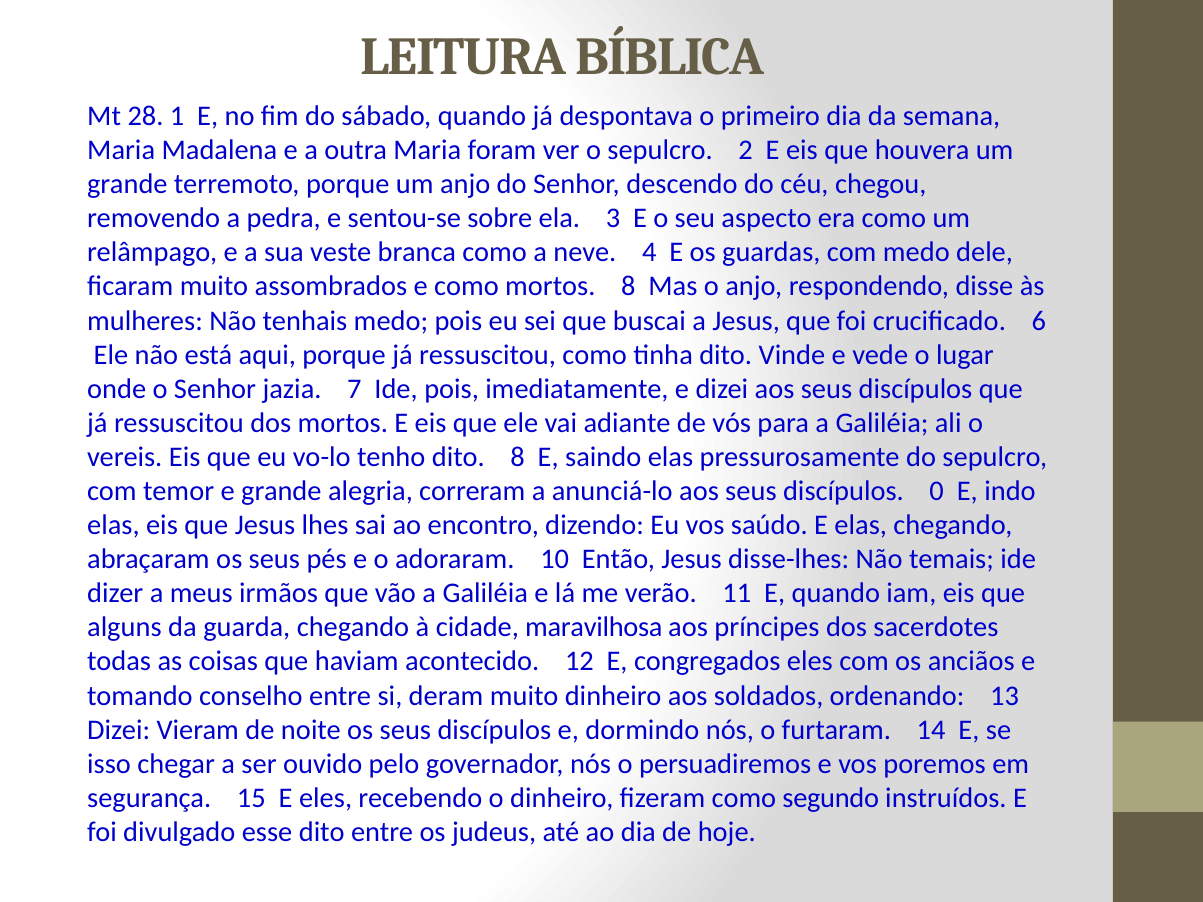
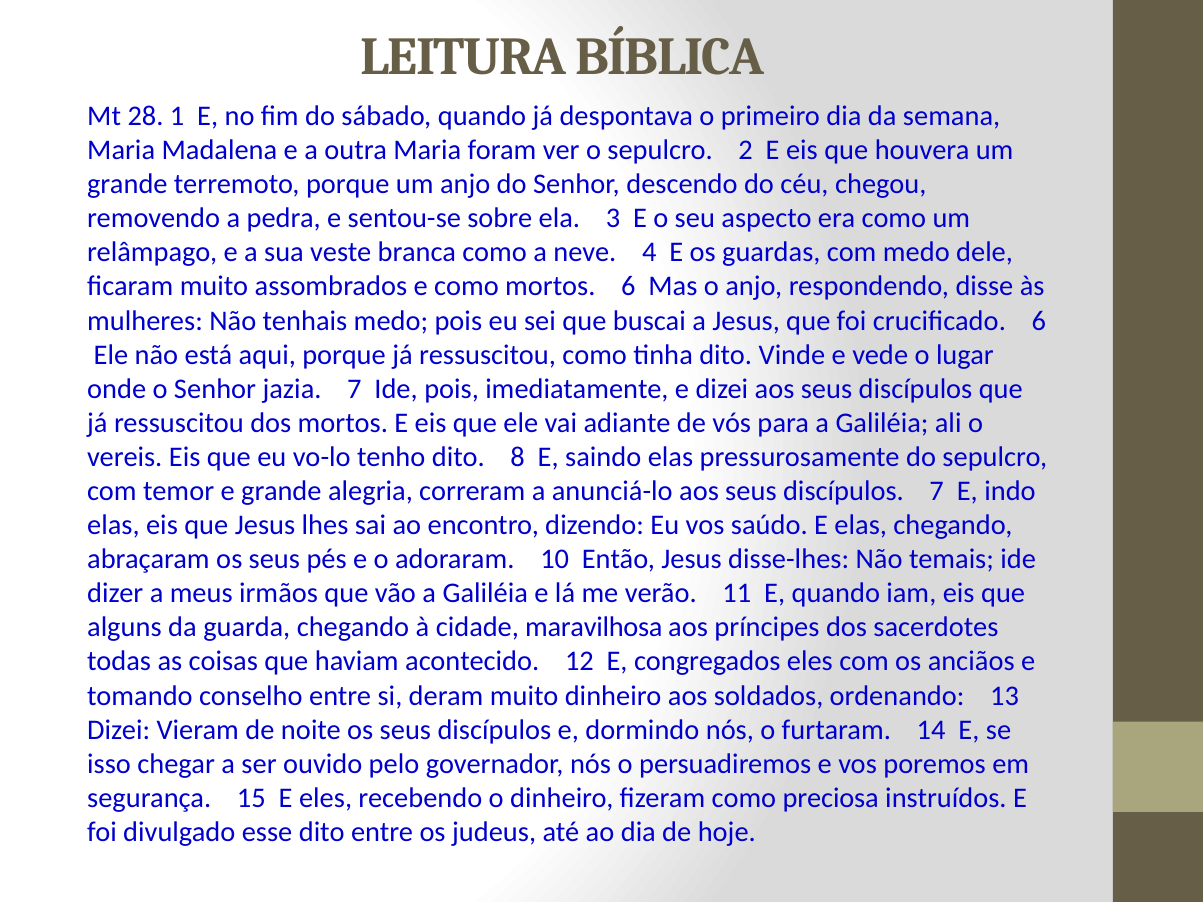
mortos 8: 8 -> 6 (628, 287)
discípulos 0: 0 -> 7 (937, 491)
segundo: segundo -> preciosa (831, 798)
